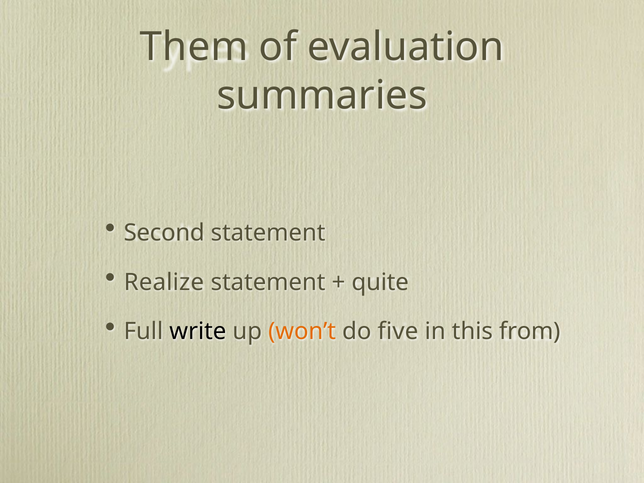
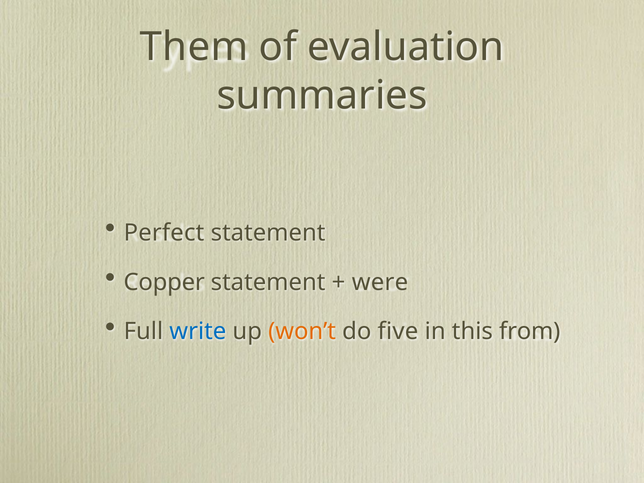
Second: Second -> Perfect (164, 233)
Realize: Realize -> Copper (164, 282)
quite: quite -> were (380, 282)
write colour: black -> blue (198, 332)
